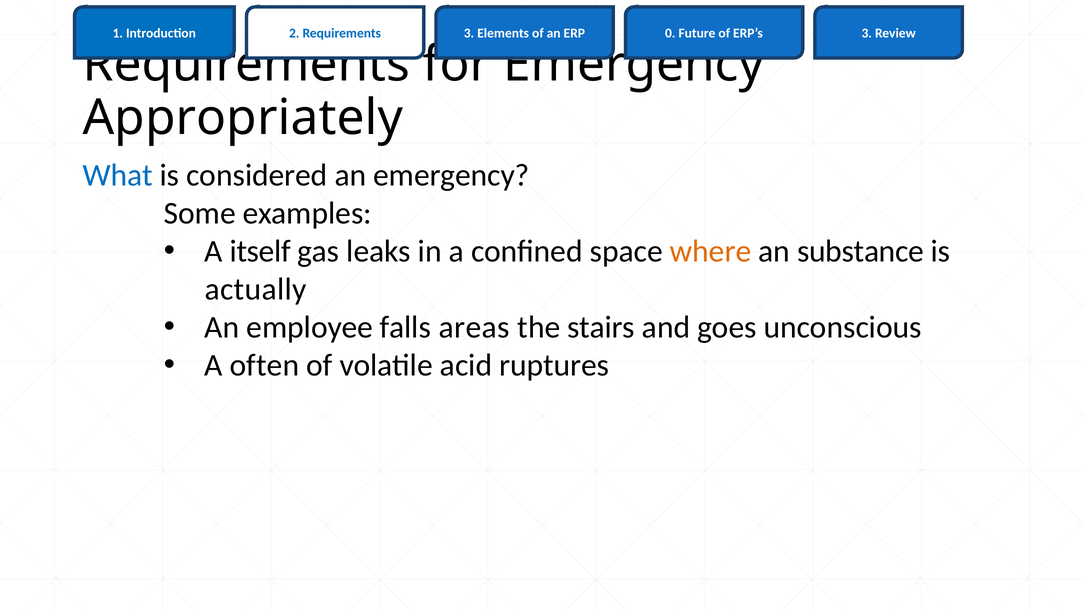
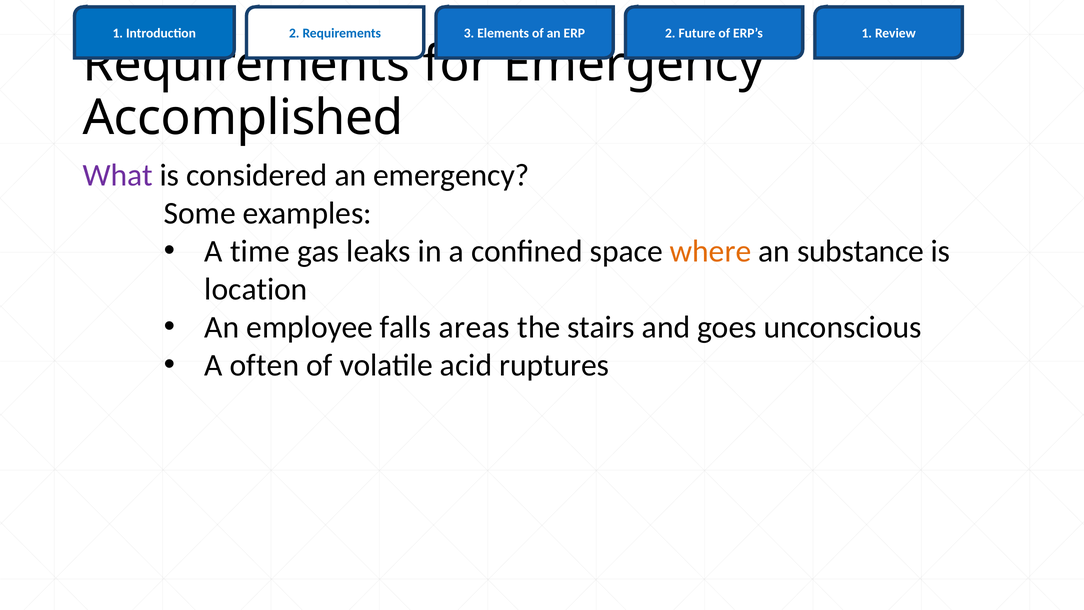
ERP 0: 0 -> 2 (670, 33)
ERP’s 3: 3 -> 1 (867, 33)
Appropriately: Appropriately -> Accomplished (243, 118)
What colour: blue -> purple (118, 175)
itself: itself -> time (260, 251)
actually: actually -> location (256, 289)
